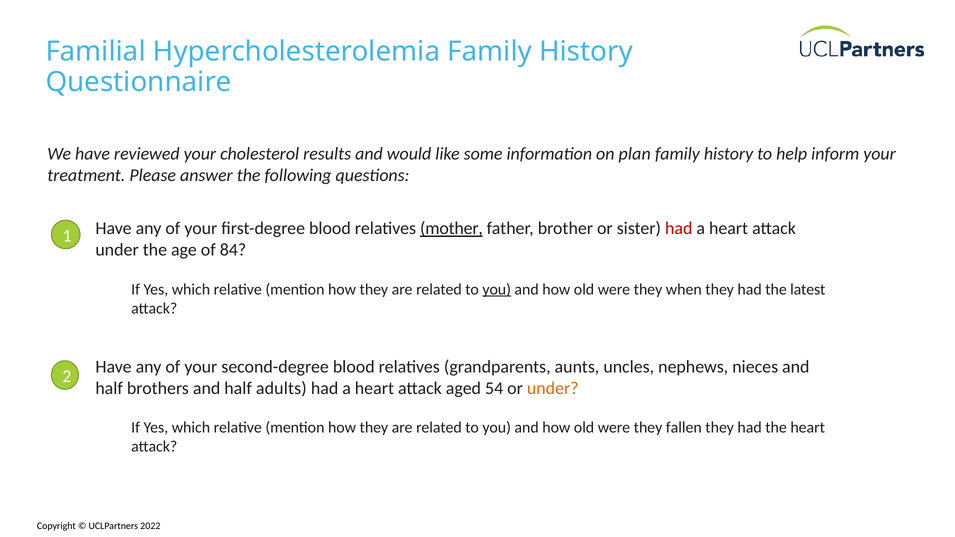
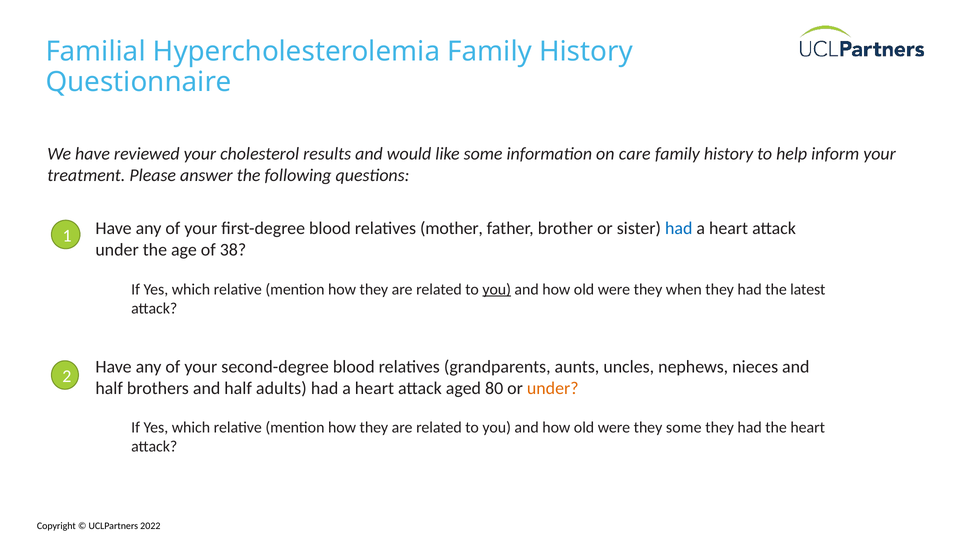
plan: plan -> care (635, 154)
mother underline: present -> none (451, 229)
had colour: red -> blue (679, 229)
84: 84 -> 38 (233, 250)
54: 54 -> 80 (494, 389)
they fallen: fallen -> some (684, 428)
